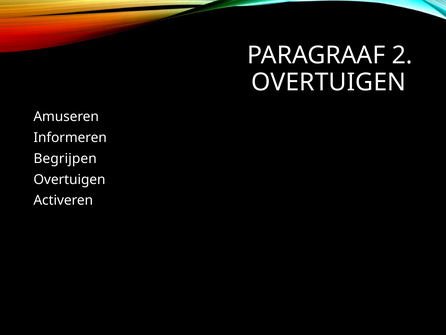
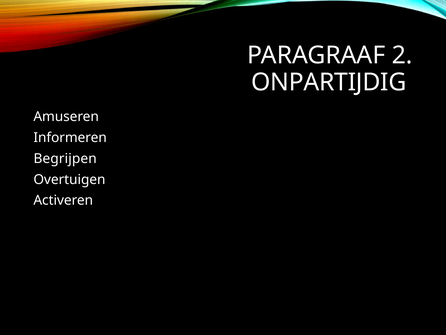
OVERTUIGEN: OVERTUIGEN -> ONPARTIJDIG (329, 82)
